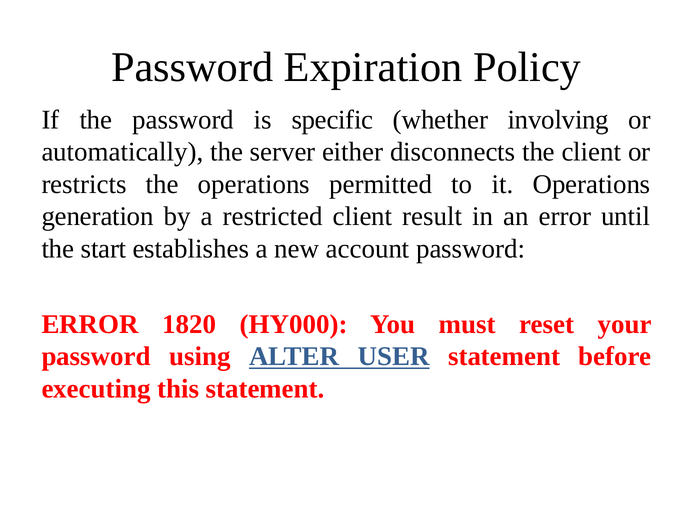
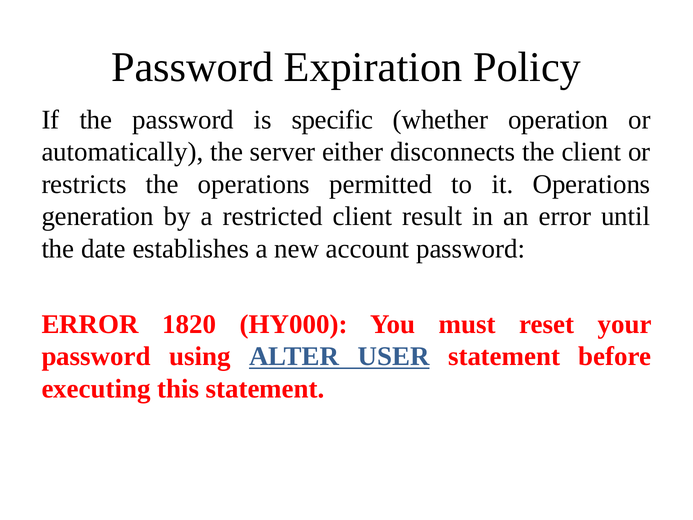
involving: involving -> operation (558, 120)
start: start -> date (103, 249)
